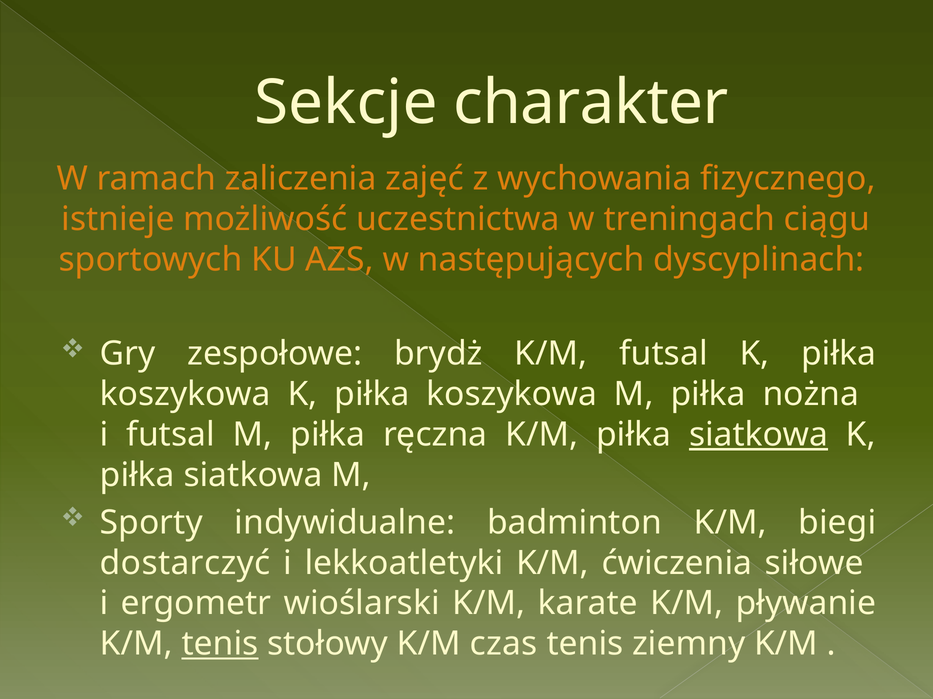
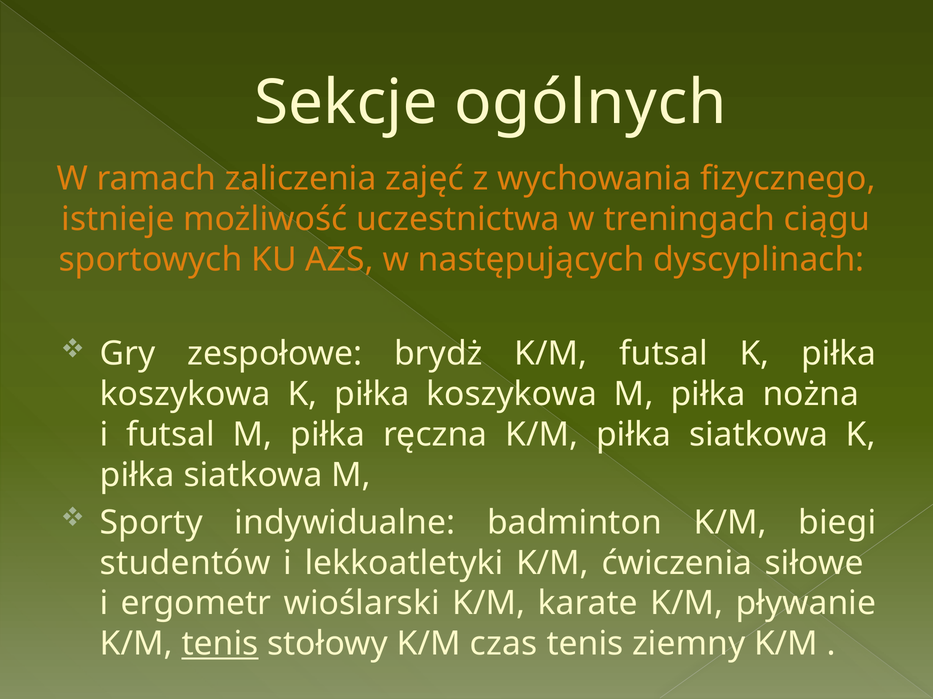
charakter: charakter -> ogólnych (590, 103)
siatkowa underline: present -> none (759, 435)
dostarczyć: dostarczyć -> studentów (185, 564)
